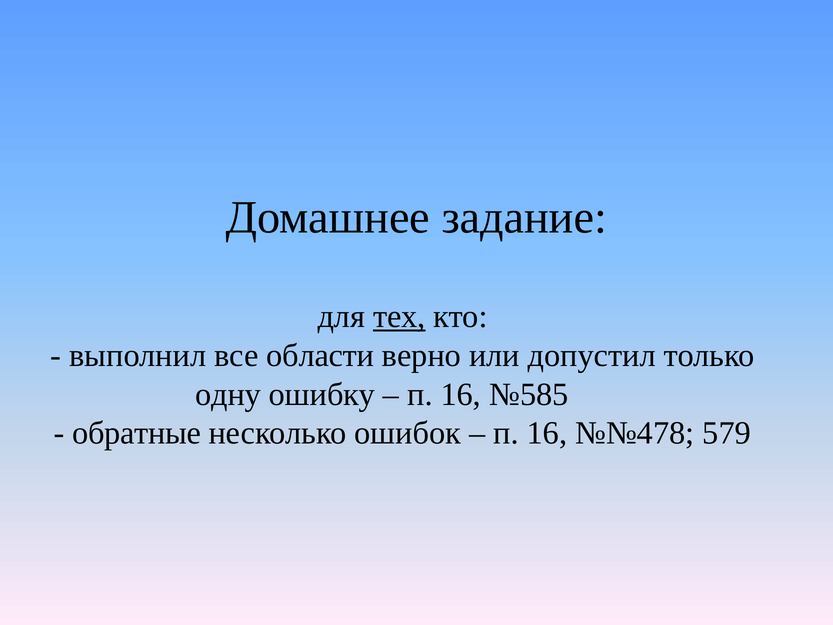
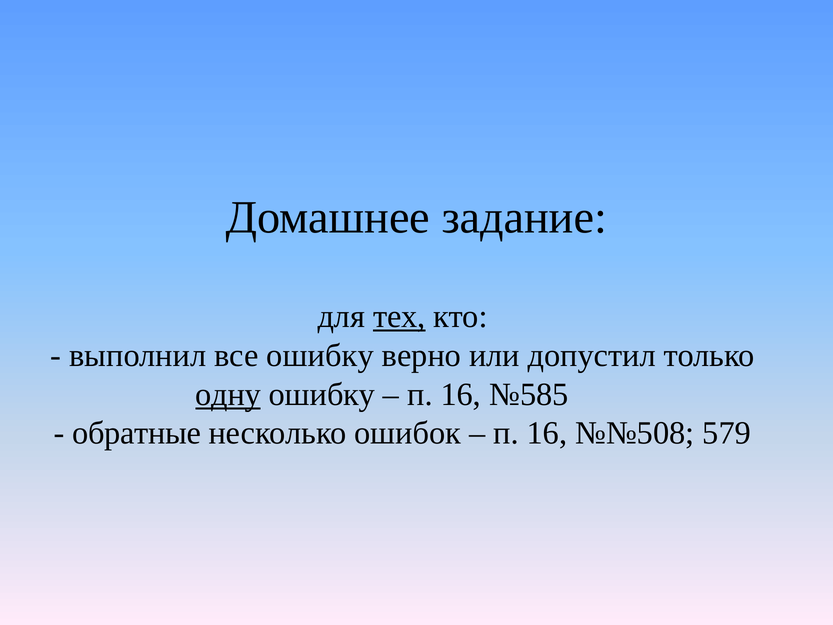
все области: области -> ошибку (320, 355)
одну underline: none -> present (228, 394)
№№478: №№478 -> №№508 (635, 433)
